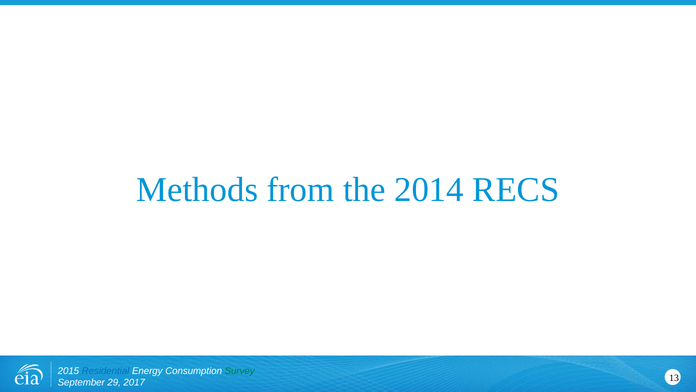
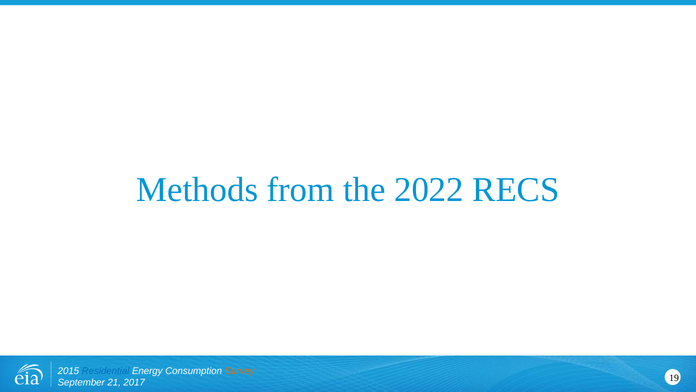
2014: 2014 -> 2022 (429, 190)
Survey colour: green -> orange (240, 371)
29: 29 -> 21 (114, 382)
13: 13 -> 19 (674, 378)
